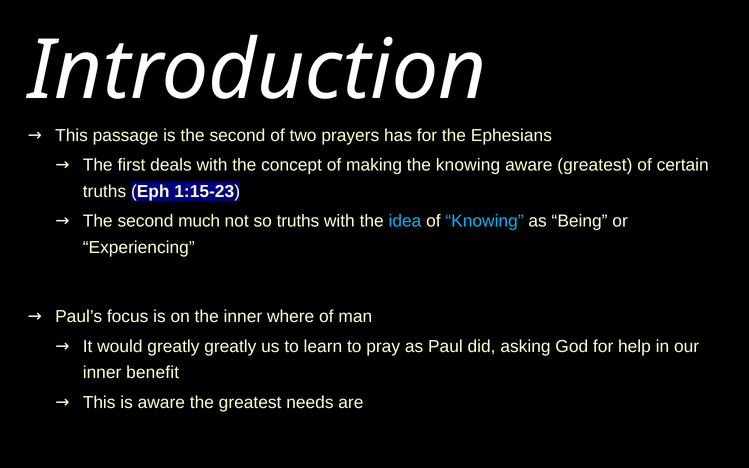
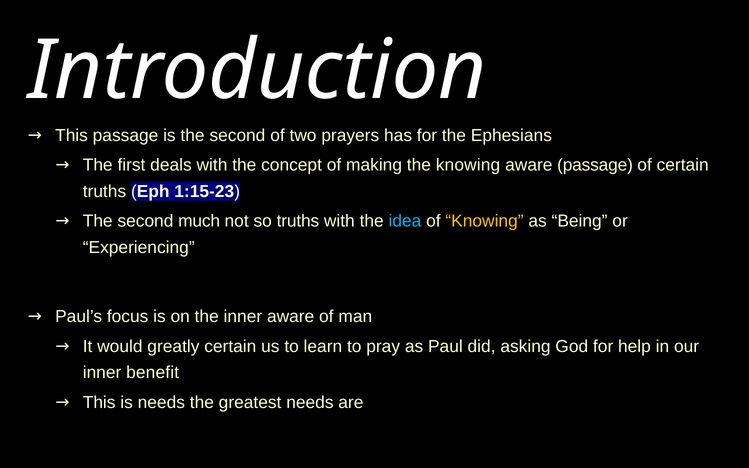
aware greatest: greatest -> passage (595, 165)
Knowing colour: light blue -> yellow (485, 221)
inner where: where -> aware (291, 317)
greatly greatly: greatly -> certain (230, 347)
is aware: aware -> needs (161, 402)
